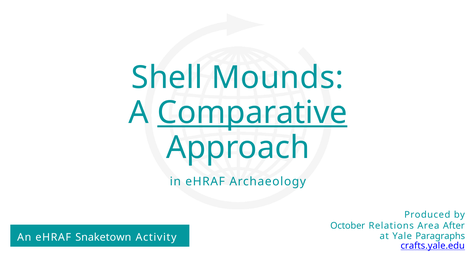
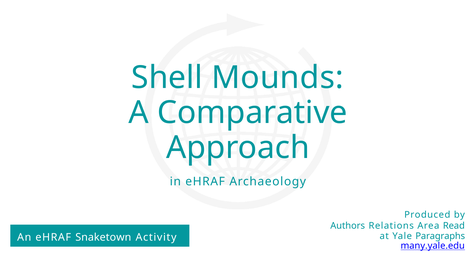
Comparative underline: present -> none (252, 113)
October: October -> Authors (348, 226)
After: After -> Read (454, 226)
crafts.yale.edu: crafts.yale.edu -> many.yale.edu (433, 245)
